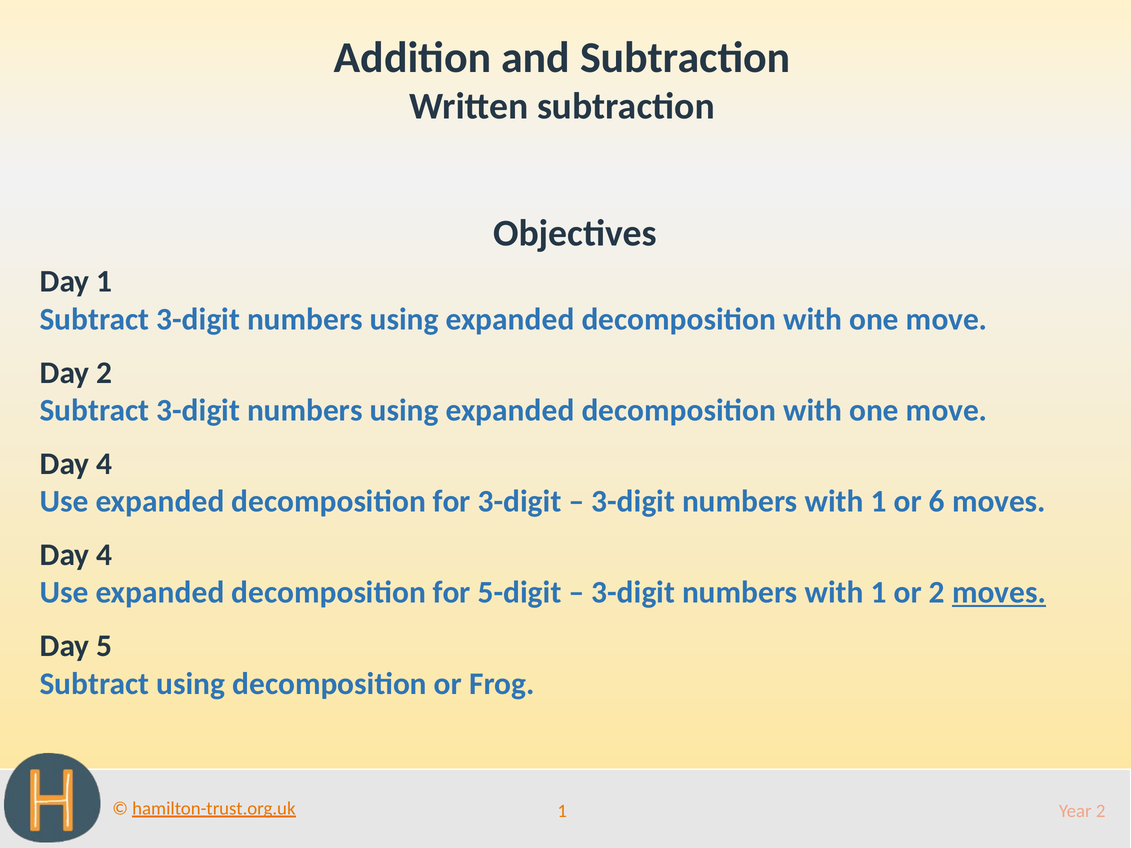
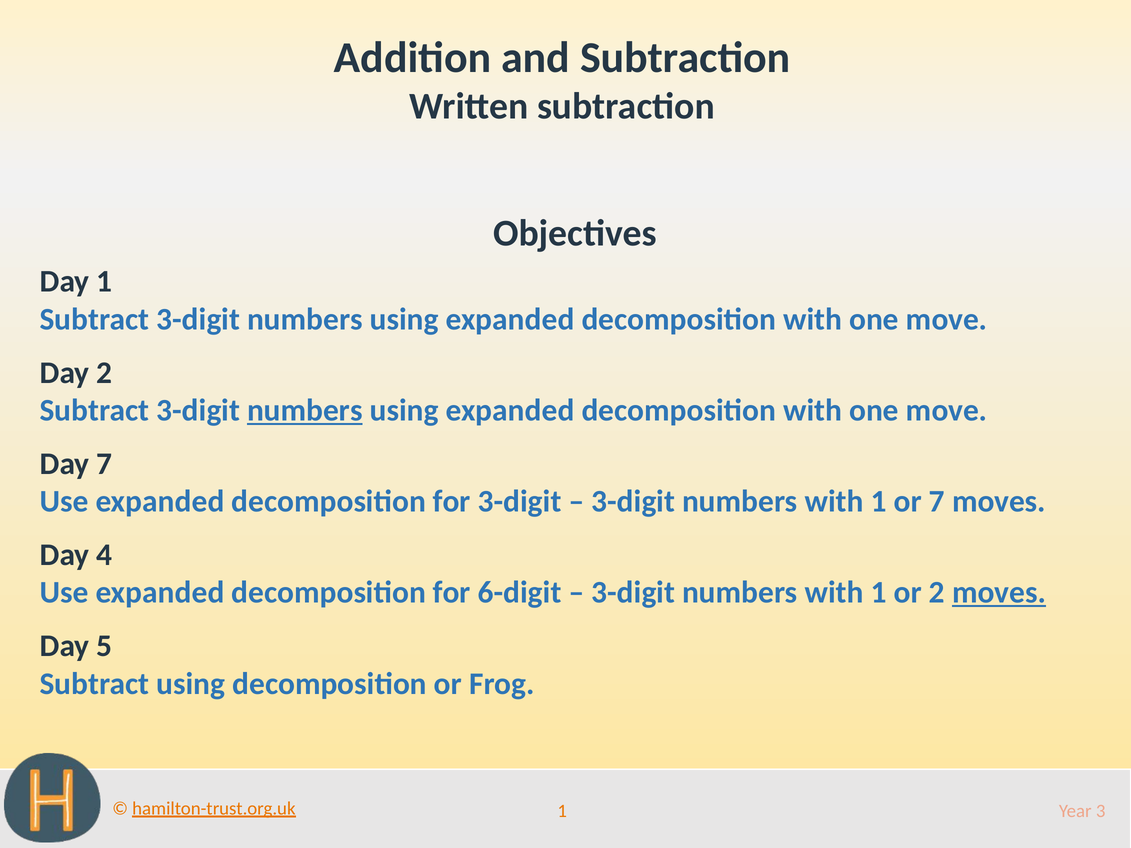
numbers underline: none -> present (305, 411)
4: 4 -> 7 (104, 464)
or 6: 6 -> 7 (937, 502)
5-digit: 5-digit -> 6-digit (520, 593)
Year 2: 2 -> 3 (1101, 811)
